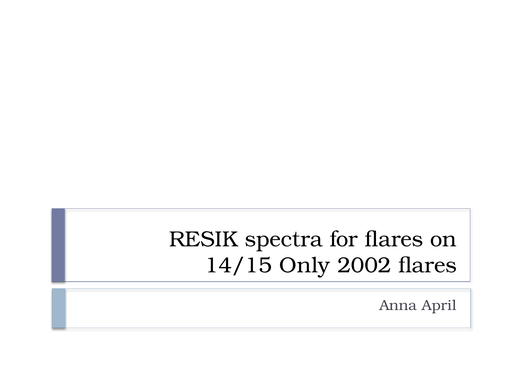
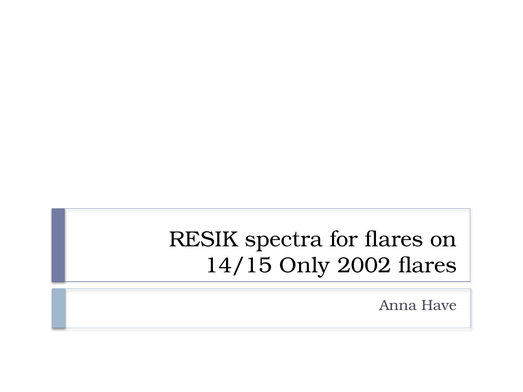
April: April -> Have (439, 305)
